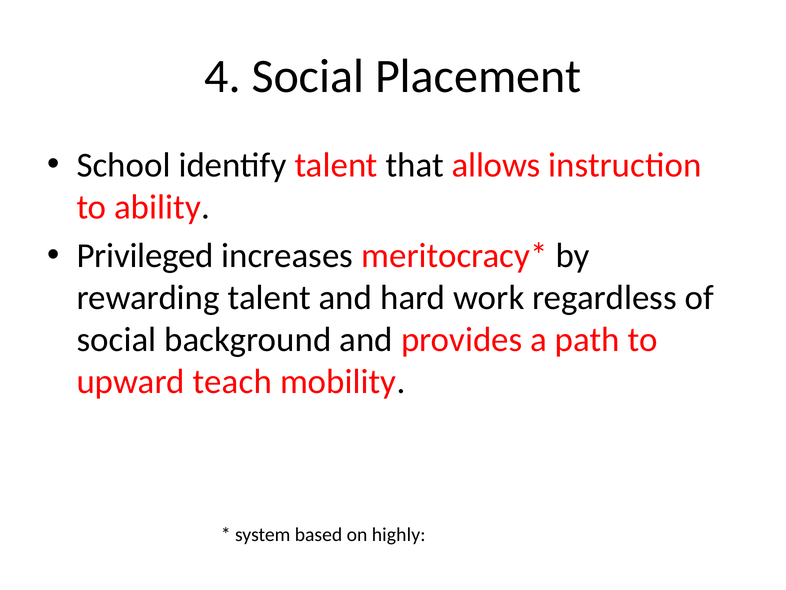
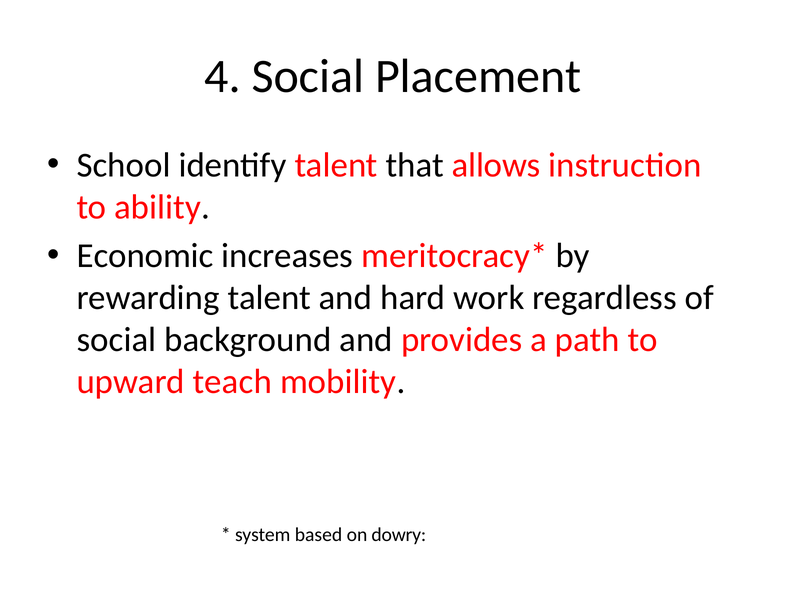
Privileged: Privileged -> Economic (145, 256)
highly: highly -> dowry (399, 534)
